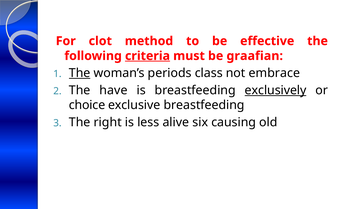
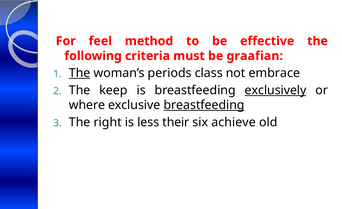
clot: clot -> feel (100, 41)
criteria underline: present -> none (147, 56)
have: have -> keep (113, 90)
choice: choice -> where (87, 105)
breastfeeding underline: none -> present (204, 105)
alive: alive -> their (176, 122)
causing: causing -> achieve (234, 122)
